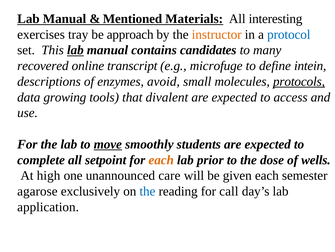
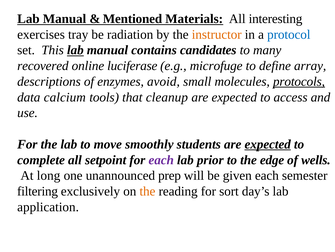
approach: approach -> radiation (130, 34)
transcript: transcript -> luciferase (132, 66)
intein: intein -> array (310, 66)
growing: growing -> calcium (65, 97)
divalent: divalent -> cleanup (167, 97)
move underline: present -> none (108, 144)
expected underline: none -> present (268, 144)
each colour: orange -> purple (161, 160)
dose: dose -> edge (272, 160)
high: high -> long (49, 175)
care: care -> prep (170, 175)
agarose: agarose -> filtering (38, 191)
the colour: blue -> orange (147, 191)
call: call -> sort (229, 191)
